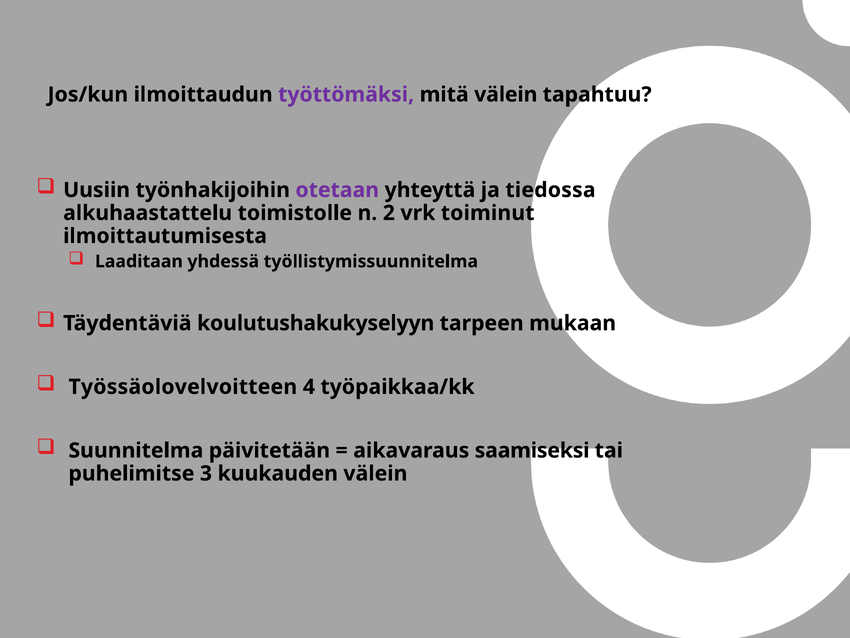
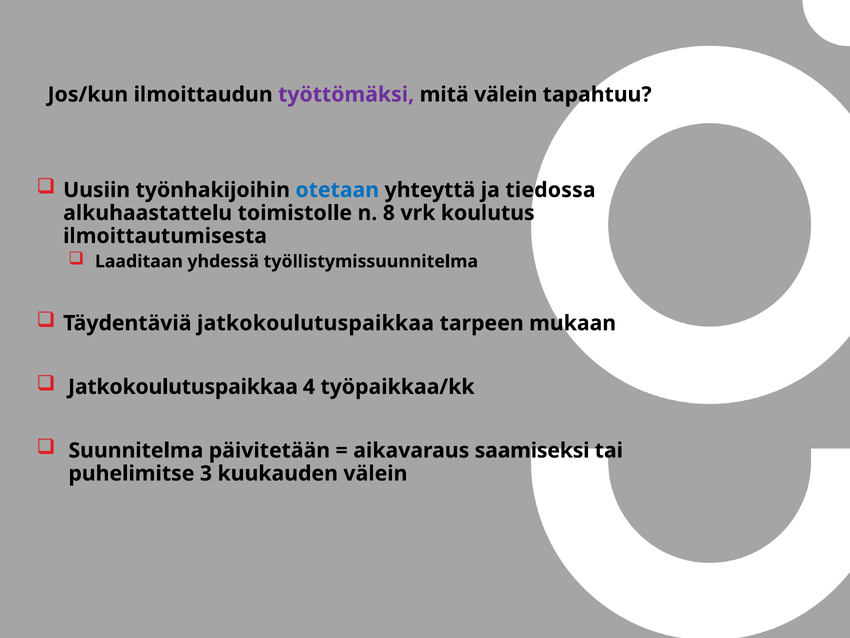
otetaan colour: purple -> blue (337, 190)
2: 2 -> 8 (389, 213)
toiminut: toiminut -> koulutus (488, 213)
Täydentäviä koulutushakukyselyyn: koulutushakukyselyyn -> jatkokoulutuspaikkaa (315, 323)
Työssäolovelvoitteen: Työssäolovelvoitteen -> Jatkokoulutuspaikkaa (183, 387)
